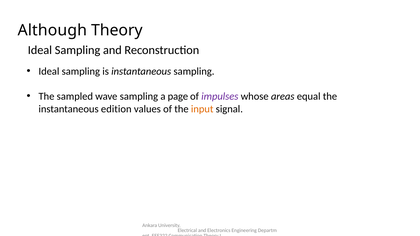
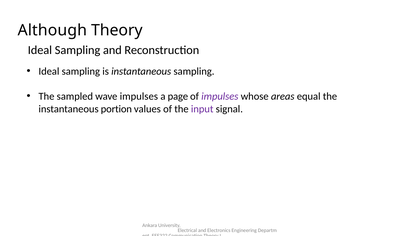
wave sampling: sampling -> impulses (139, 96)
edition: edition -> portion (116, 109)
input colour: orange -> purple (202, 109)
